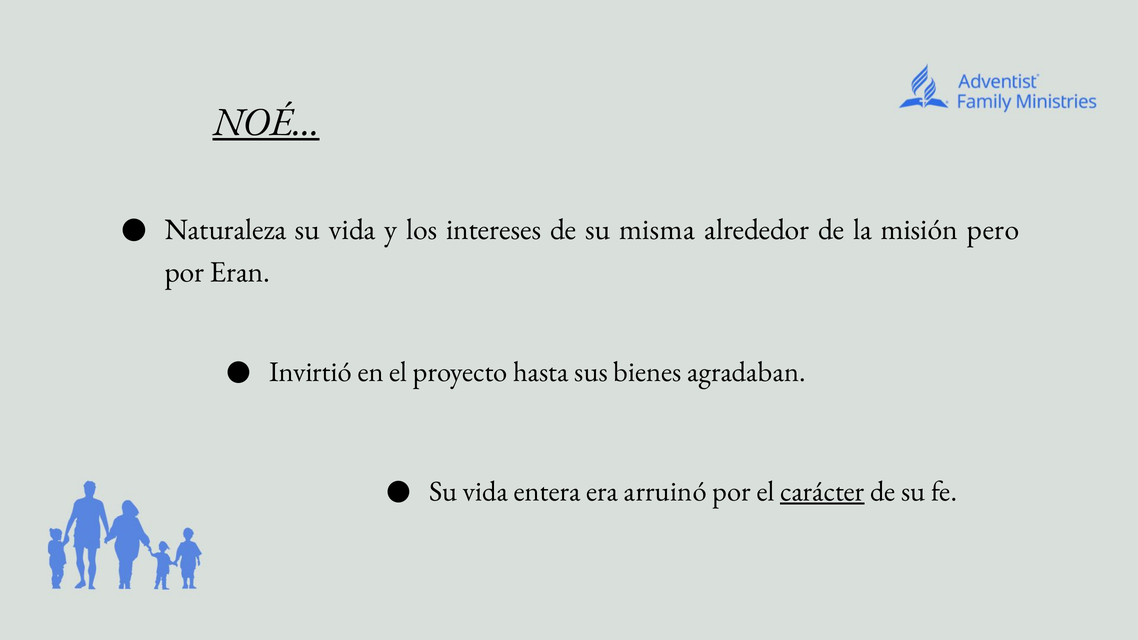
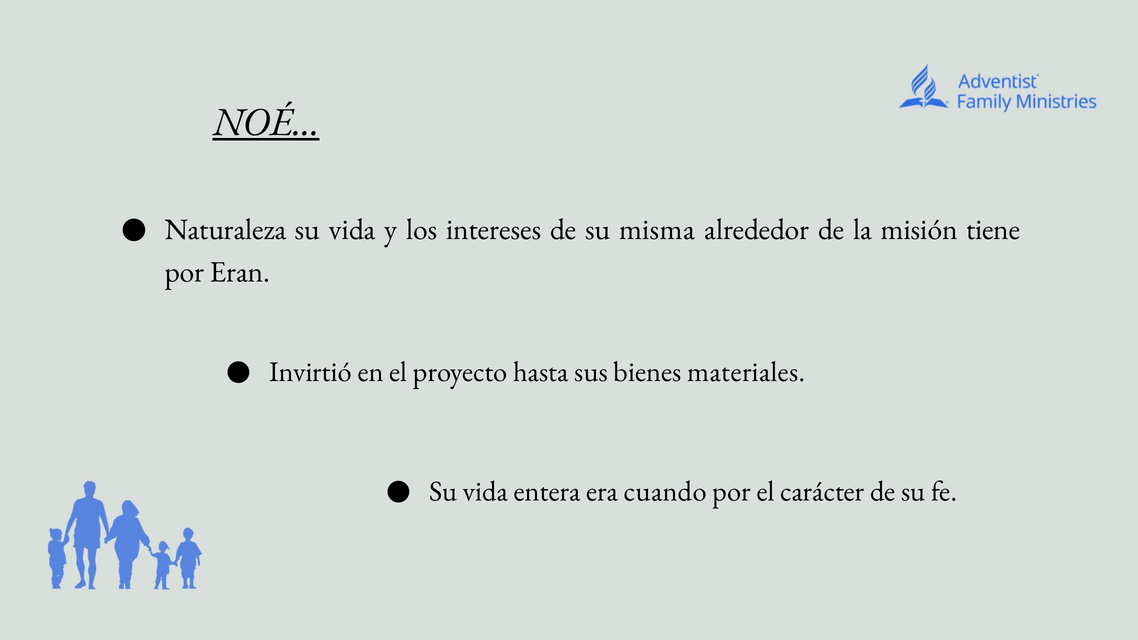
pero: pero -> tiene (993, 229)
agradaban: agradaban -> materiales (746, 372)
arruinó: arruinó -> cuando (665, 491)
carácter underline: present -> none (822, 491)
